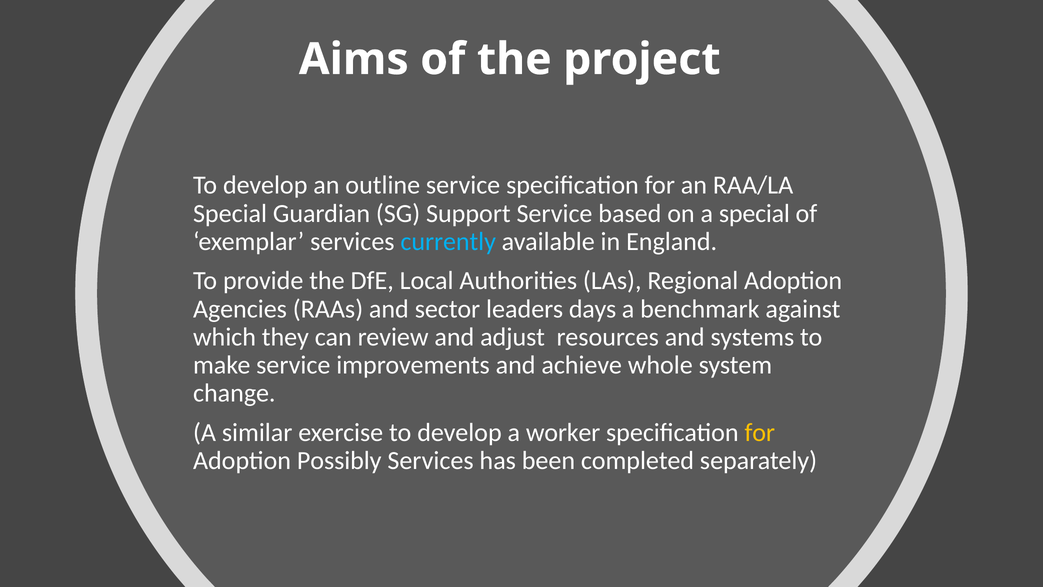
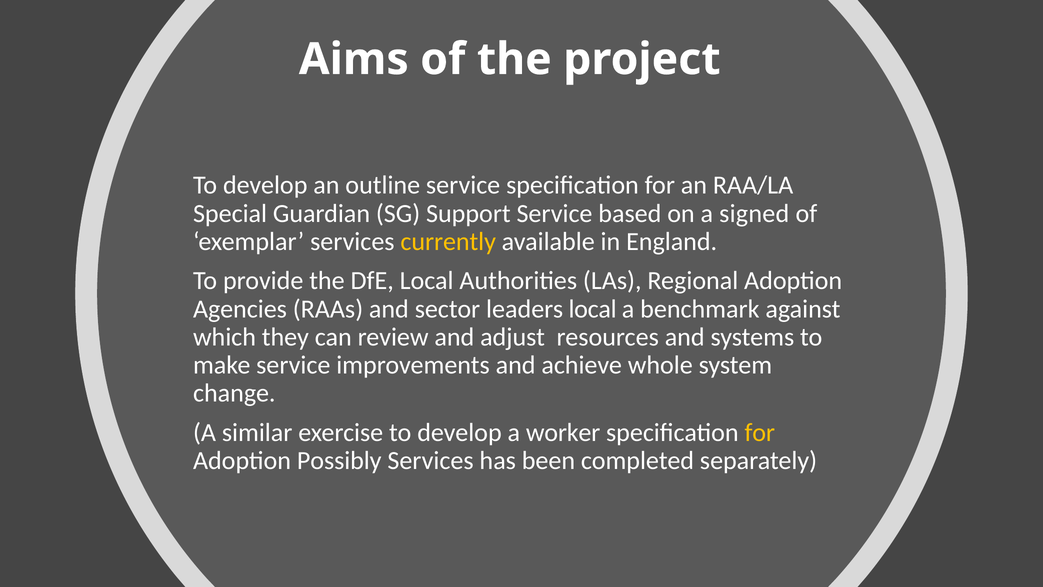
a special: special -> signed (754, 213)
currently colour: light blue -> yellow (448, 242)
leaders days: days -> local (593, 309)
